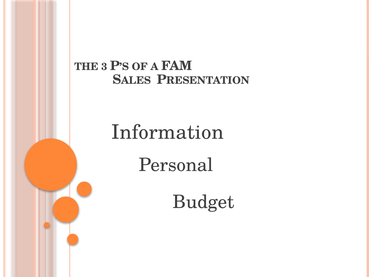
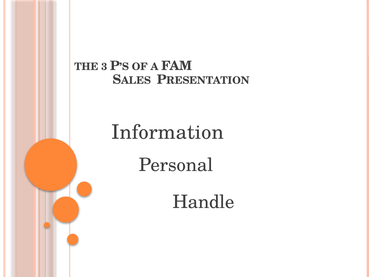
Budget: Budget -> Handle (204, 202)
